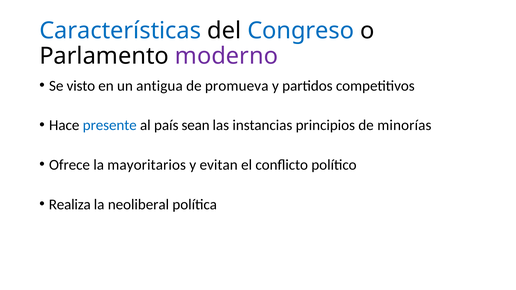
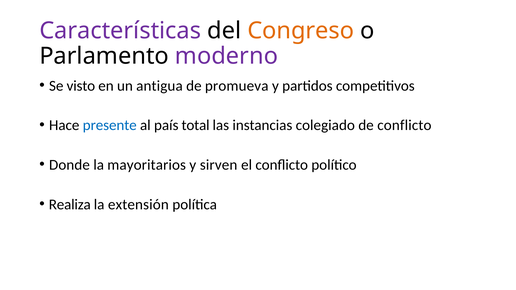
Características colour: blue -> purple (120, 31)
Congreso colour: blue -> orange (301, 31)
sean: sean -> total (196, 125)
principios: principios -> colegiado (325, 125)
de minorías: minorías -> conflicto (404, 125)
Ofrece: Ofrece -> Donde (69, 165)
evitan: evitan -> sirven (219, 165)
neoliberal: neoliberal -> extensión (138, 205)
